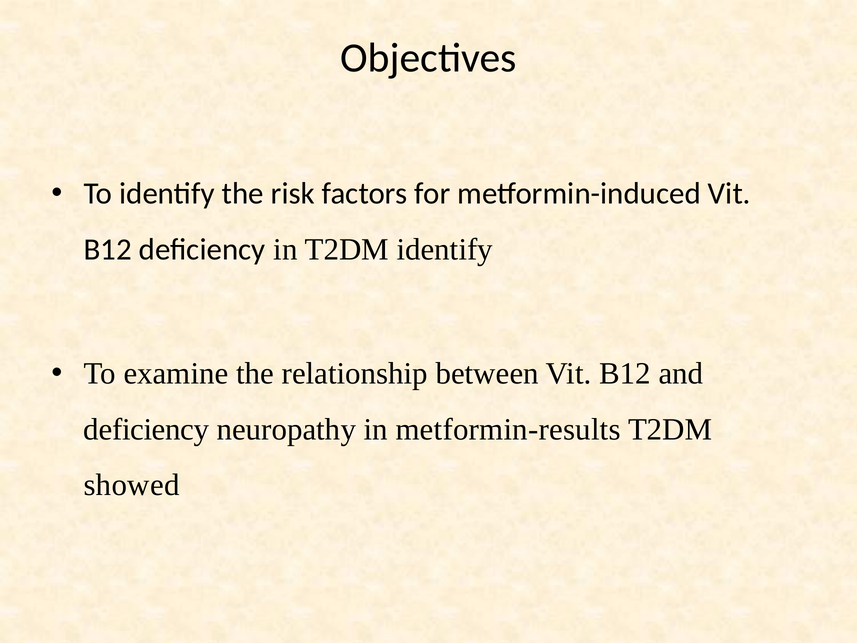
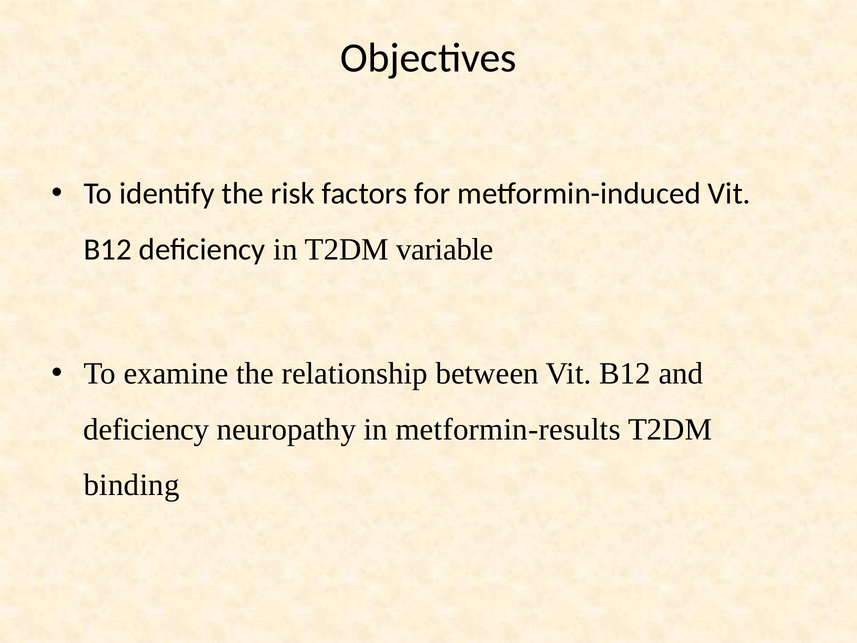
T2DM identify: identify -> variable (445, 249)
showed: showed -> binding (132, 485)
